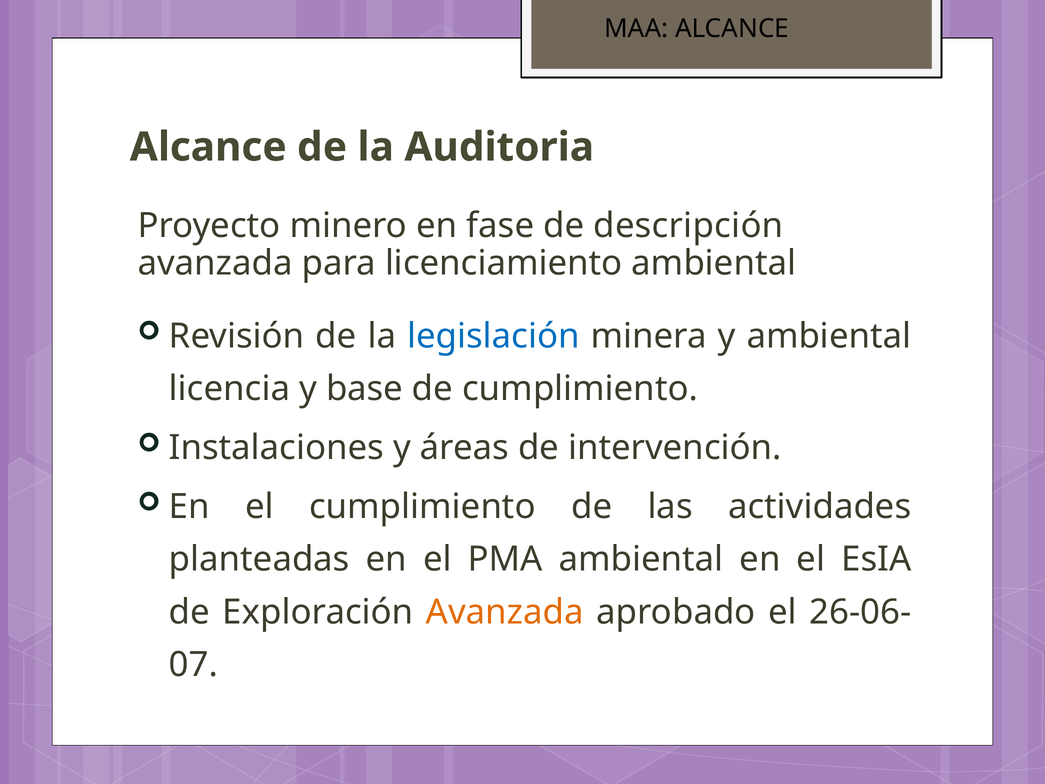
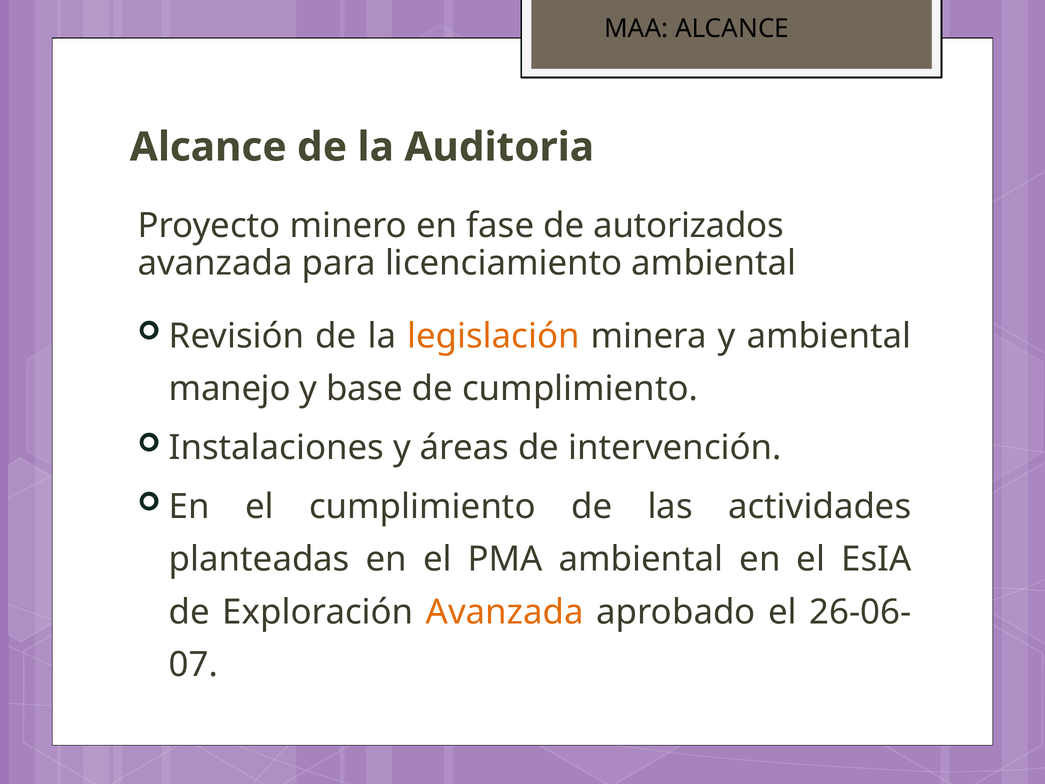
descripción: descripción -> autorizados (689, 226)
legislación colour: blue -> orange (493, 336)
licencia: licencia -> manejo (230, 389)
